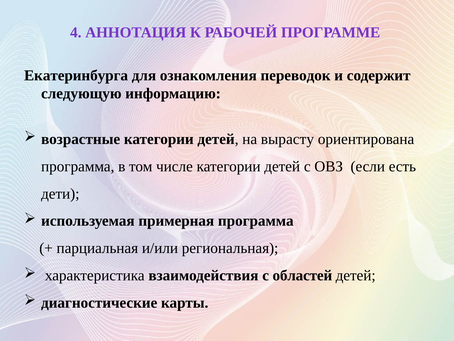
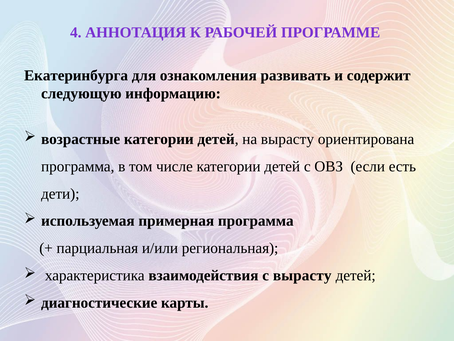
переводок: переводок -> развивать (296, 75)
с областей: областей -> вырасту (302, 275)
